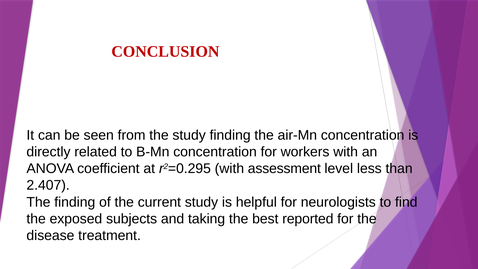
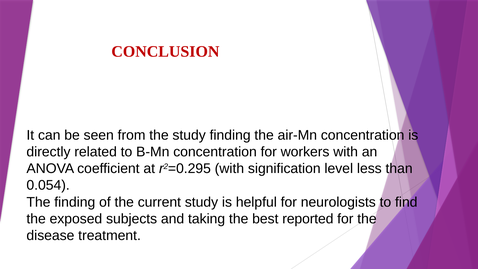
assessment: assessment -> signification (284, 169)
2.407: 2.407 -> 0.054 (48, 185)
